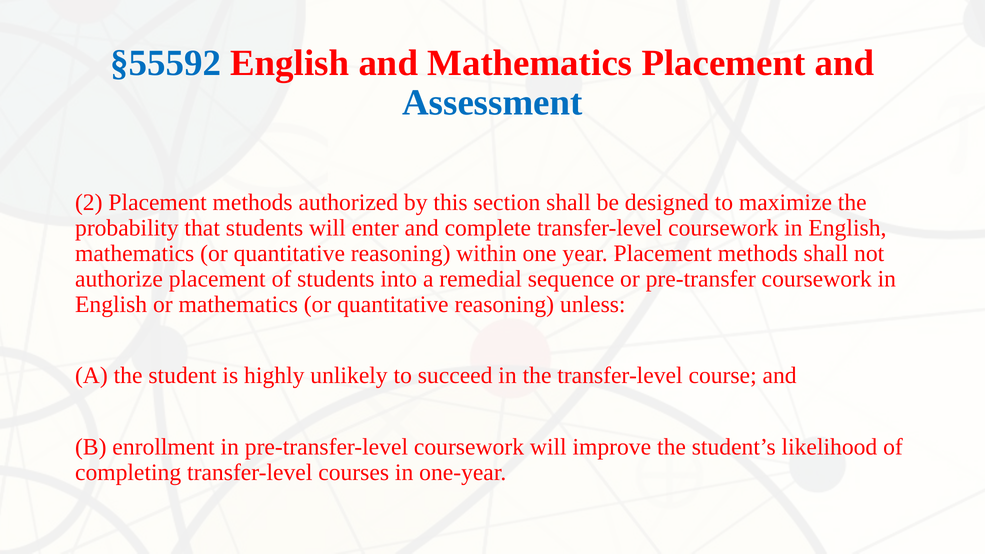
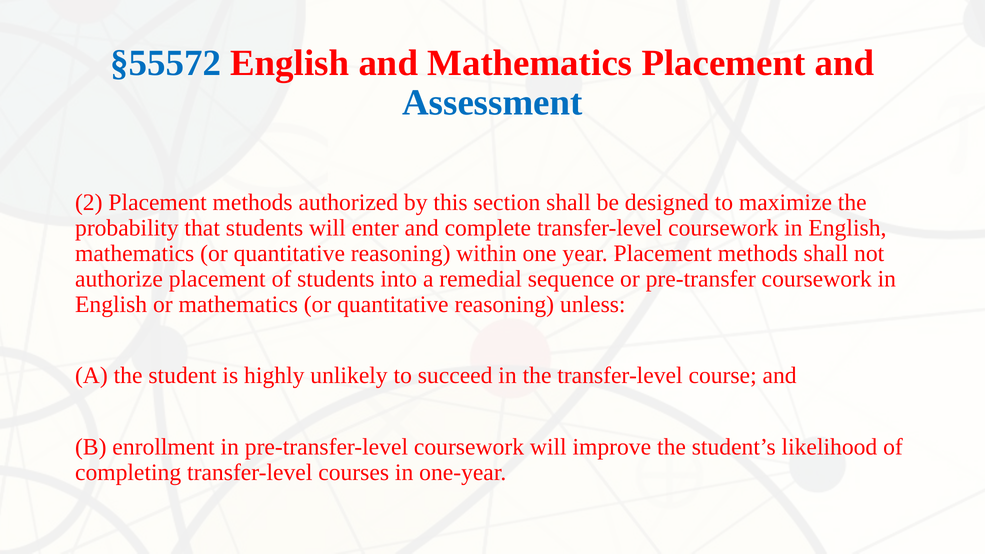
§55592: §55592 -> §55572 (166, 63)
